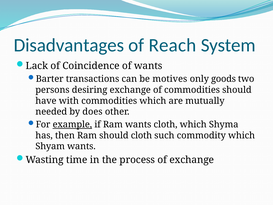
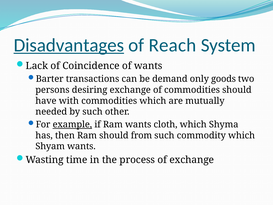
Disadvantages underline: none -> present (69, 45)
motives: motives -> demand (170, 79)
by does: does -> such (92, 112)
should cloth: cloth -> from (141, 135)
